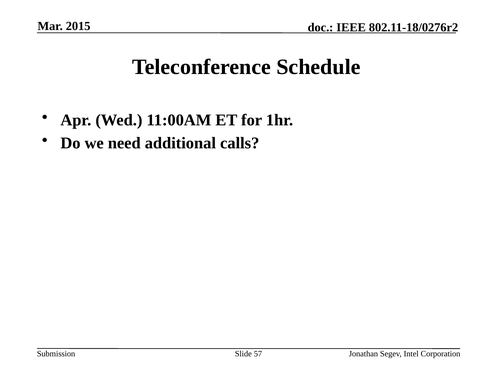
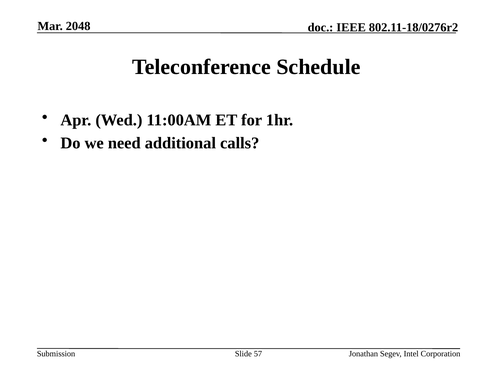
2015: 2015 -> 2048 (78, 26)
